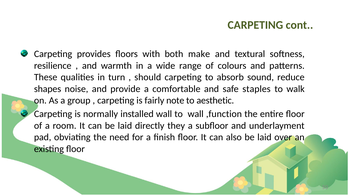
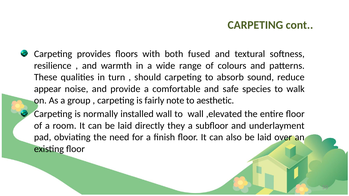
make: make -> fused (199, 54)
shapes: shapes -> appear (48, 89)
staples: staples -> species (257, 89)
,function: ,function -> ,elevated (224, 114)
